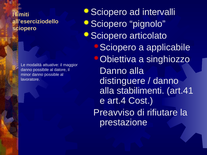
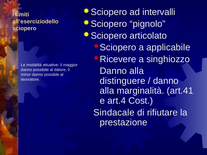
Obiettiva: Obiettiva -> Ricevere (118, 59)
stabilimenti: stabilimenti -> marginalità (140, 91)
Preavviso: Preavviso -> Sindacale (114, 113)
